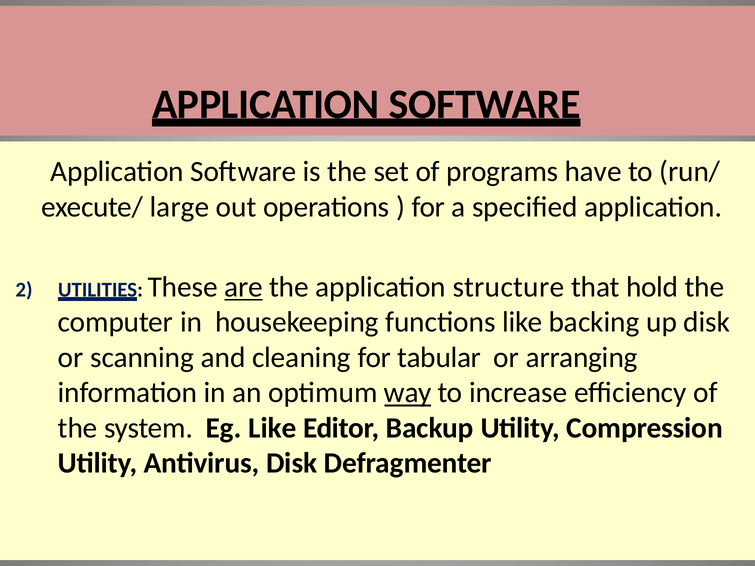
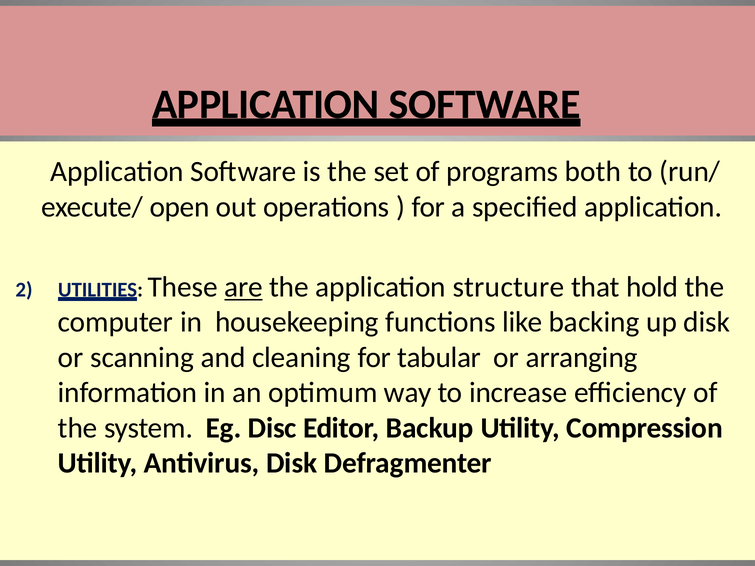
have: have -> both (593, 172)
large: large -> open (180, 207)
way underline: present -> none (408, 393)
Eg Like: Like -> Disc (272, 428)
